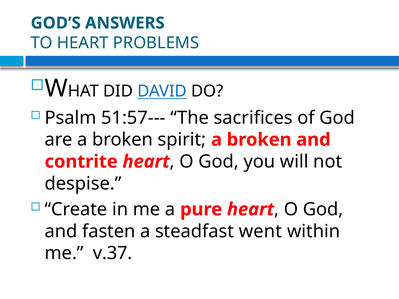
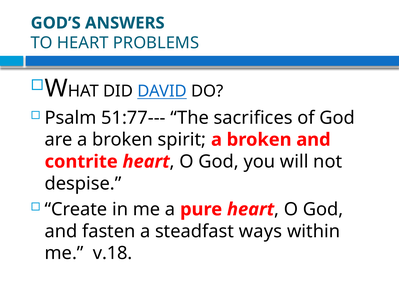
51:57---: 51:57--- -> 51:77--- (133, 118)
went: went -> ways (260, 231)
v.37: v.37 -> v.18 (113, 253)
